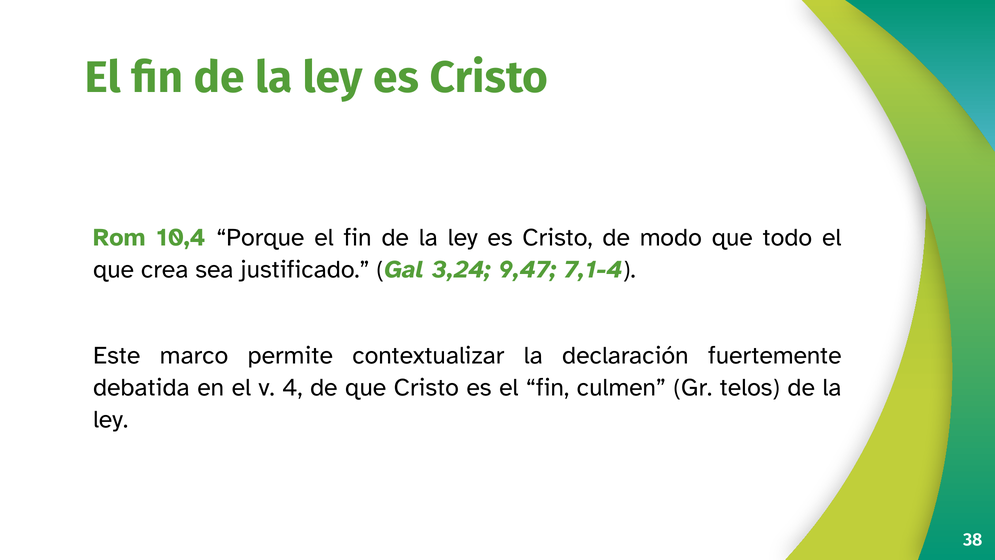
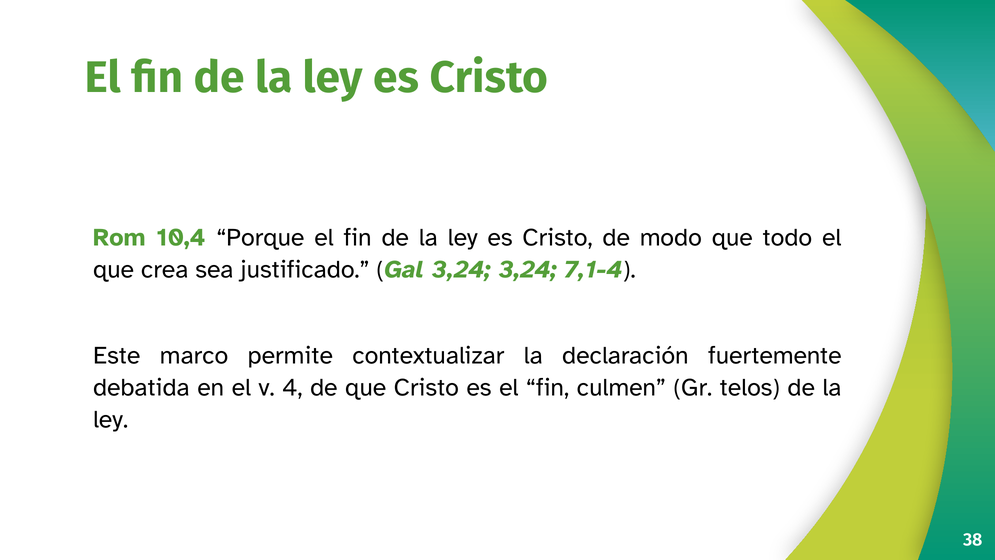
3,24 9,47: 9,47 -> 3,24 (528, 269)
